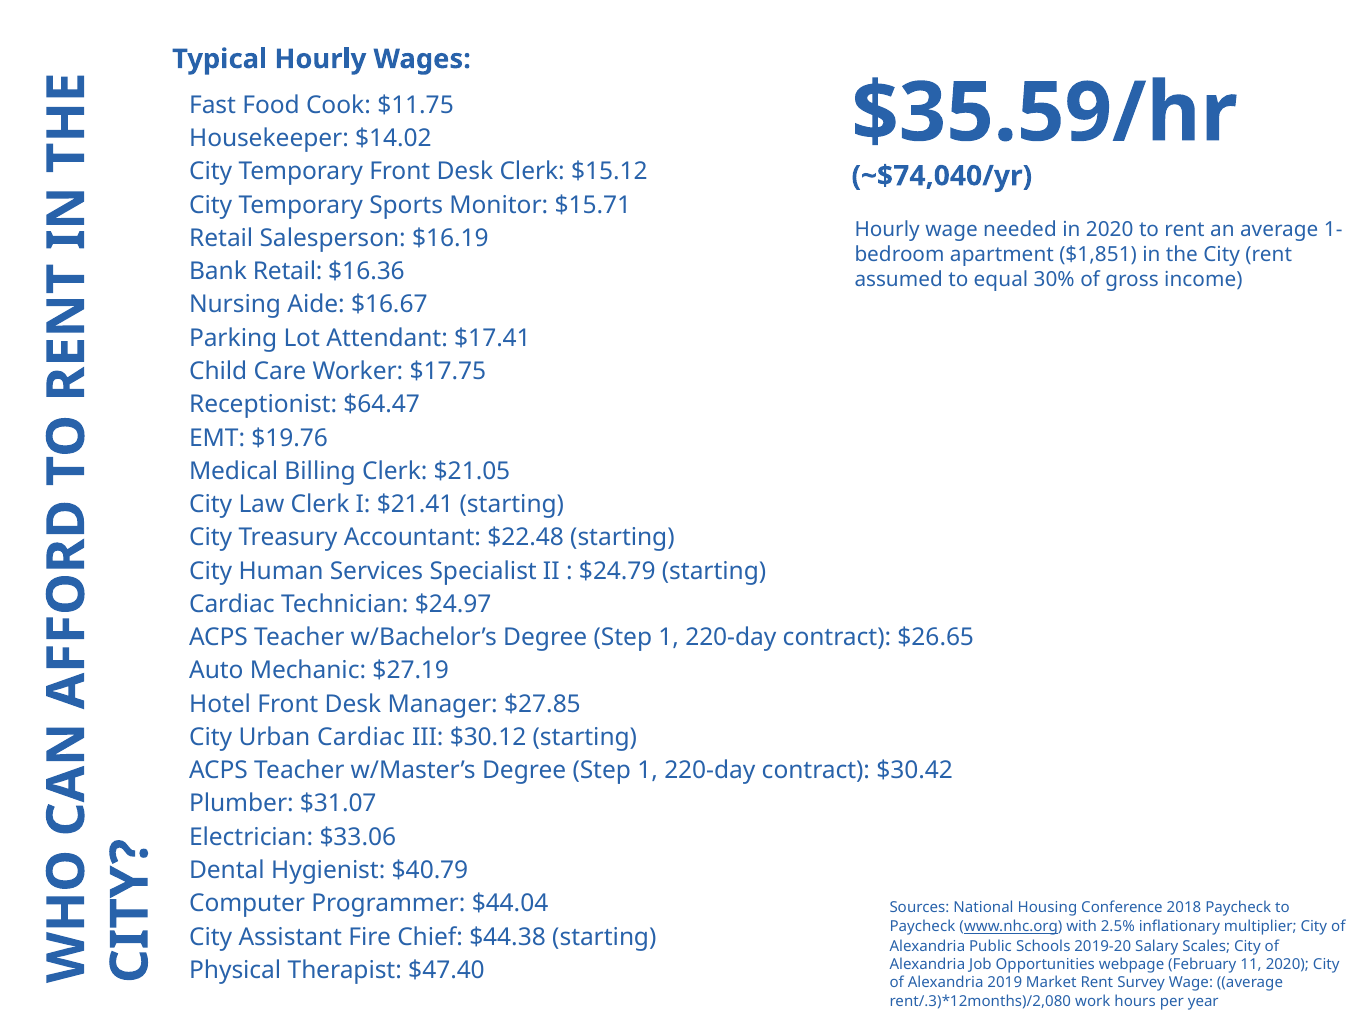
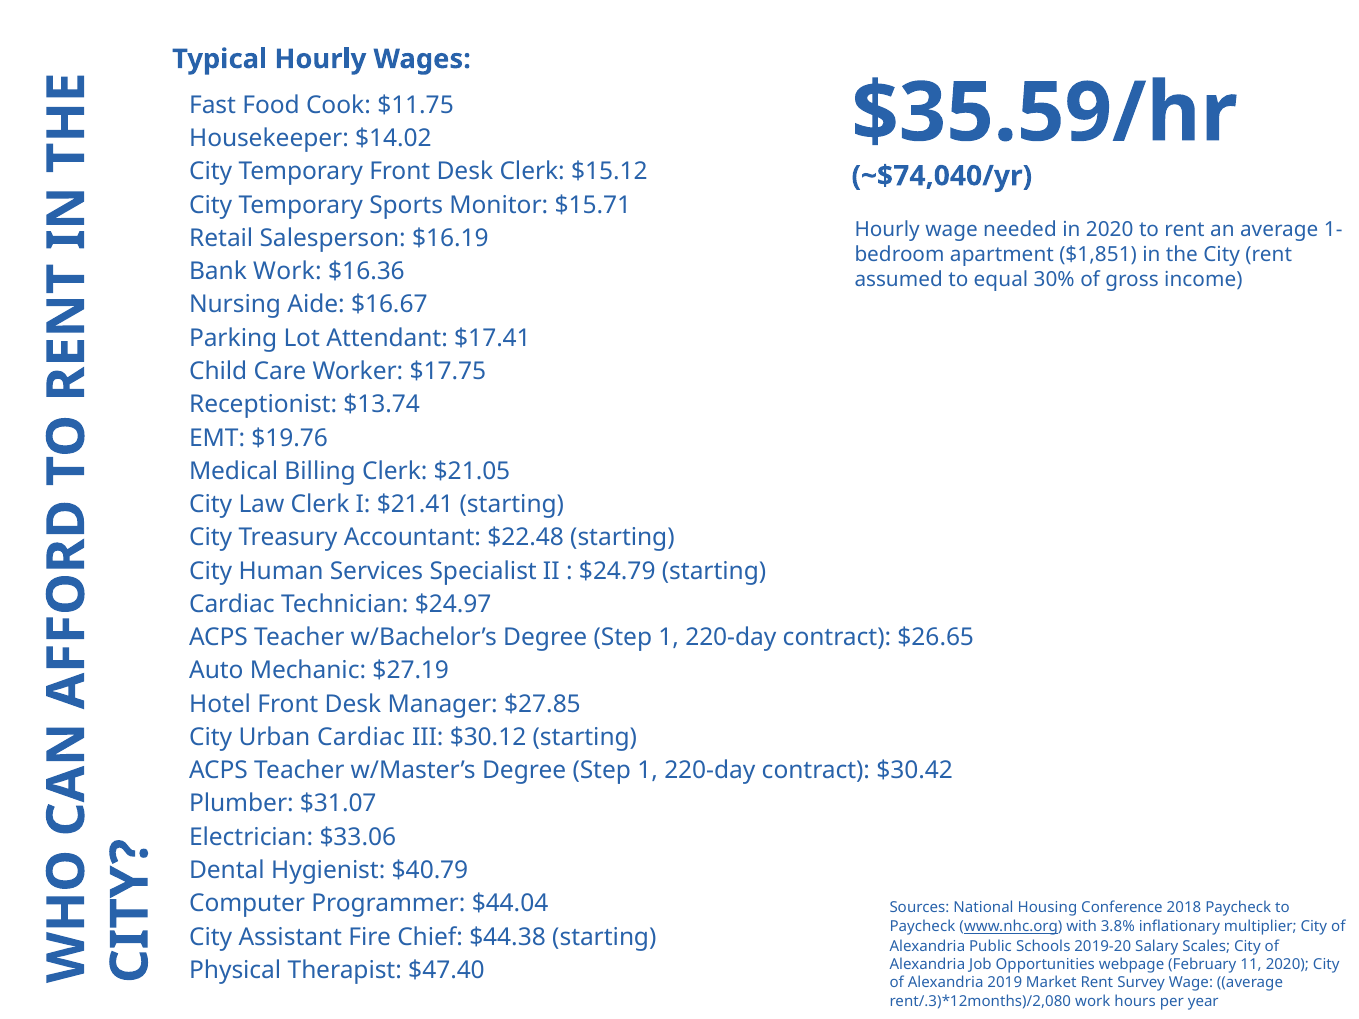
Bank Retail: Retail -> Work (287, 272)
$64.47: $64.47 -> $13.74 (382, 405)
2.5%: 2.5% -> 3.8% (1118, 926)
